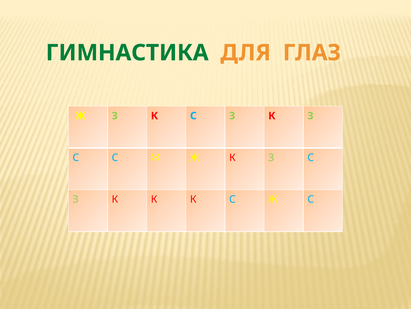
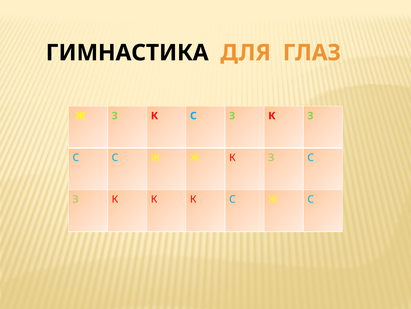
ГИМНАСТИКА colour: green -> black (127, 53)
